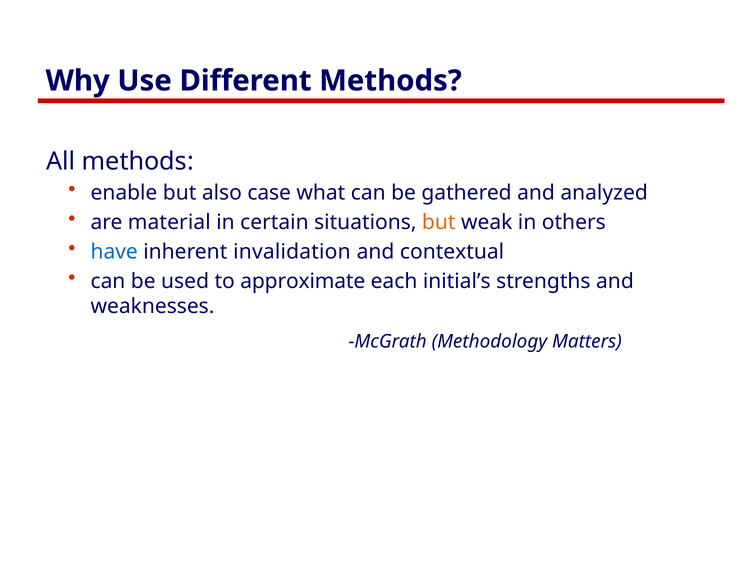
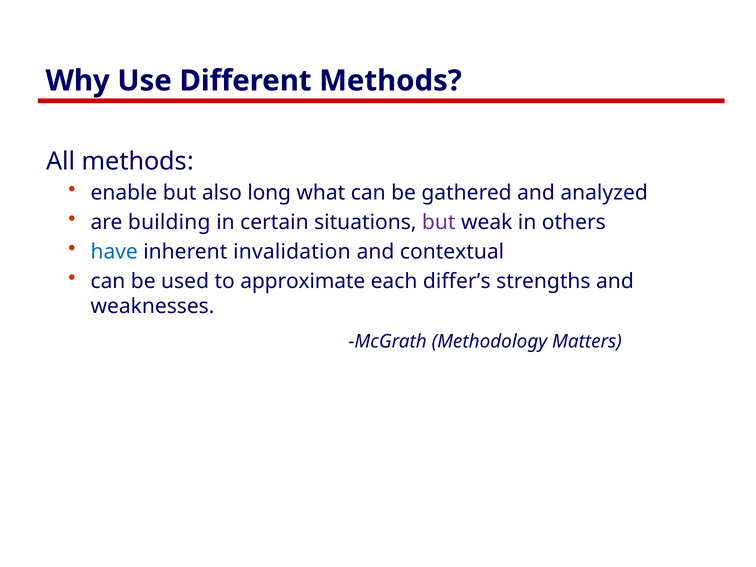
case: case -> long (269, 193)
material: material -> building (169, 222)
but colour: orange -> purple (439, 222)
initial’s: initial’s -> differ’s (457, 281)
